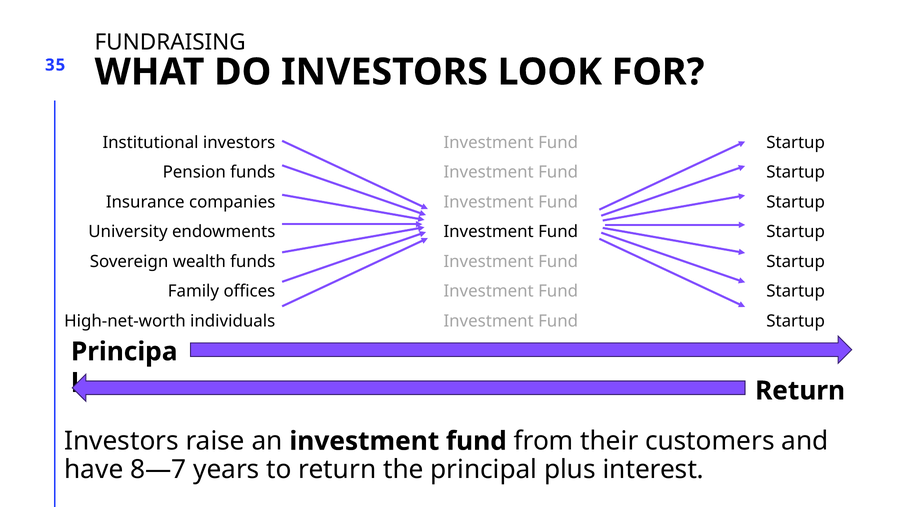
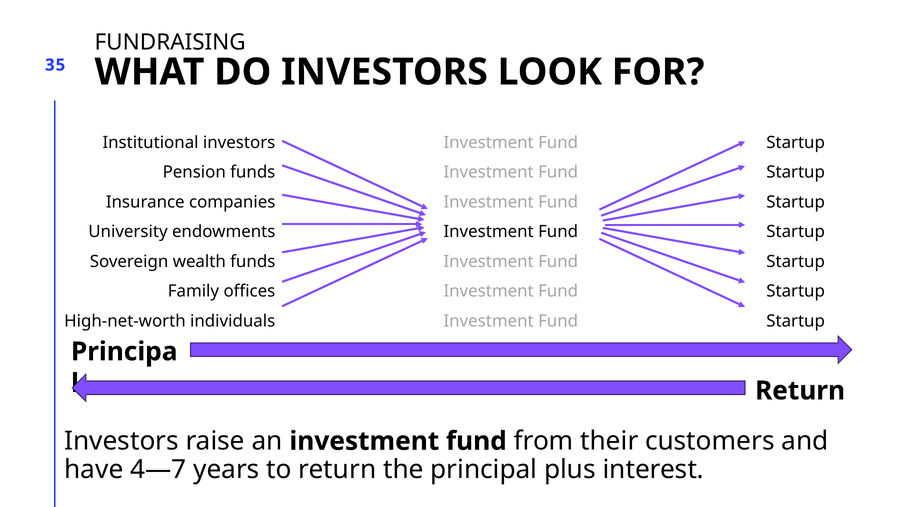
8—7: 8—7 -> 4—7 (158, 469)
